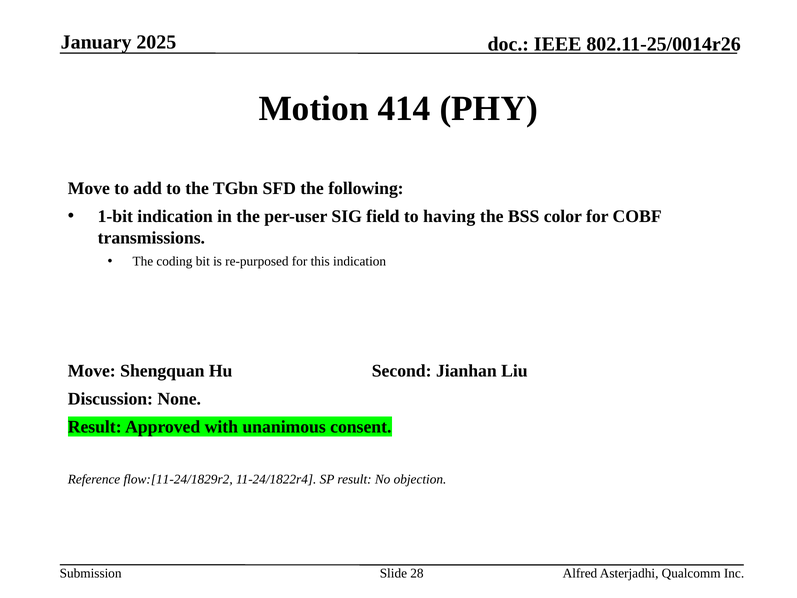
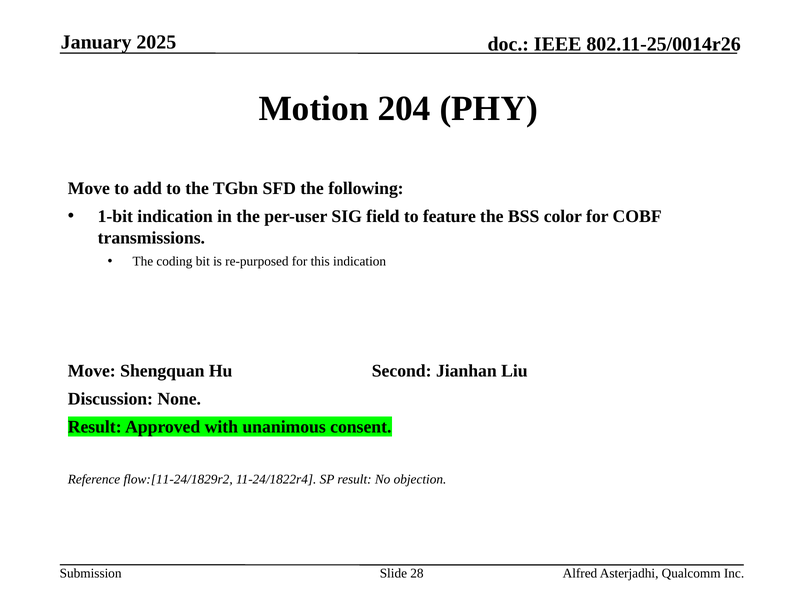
414: 414 -> 204 (404, 109)
having: having -> feature (449, 216)
